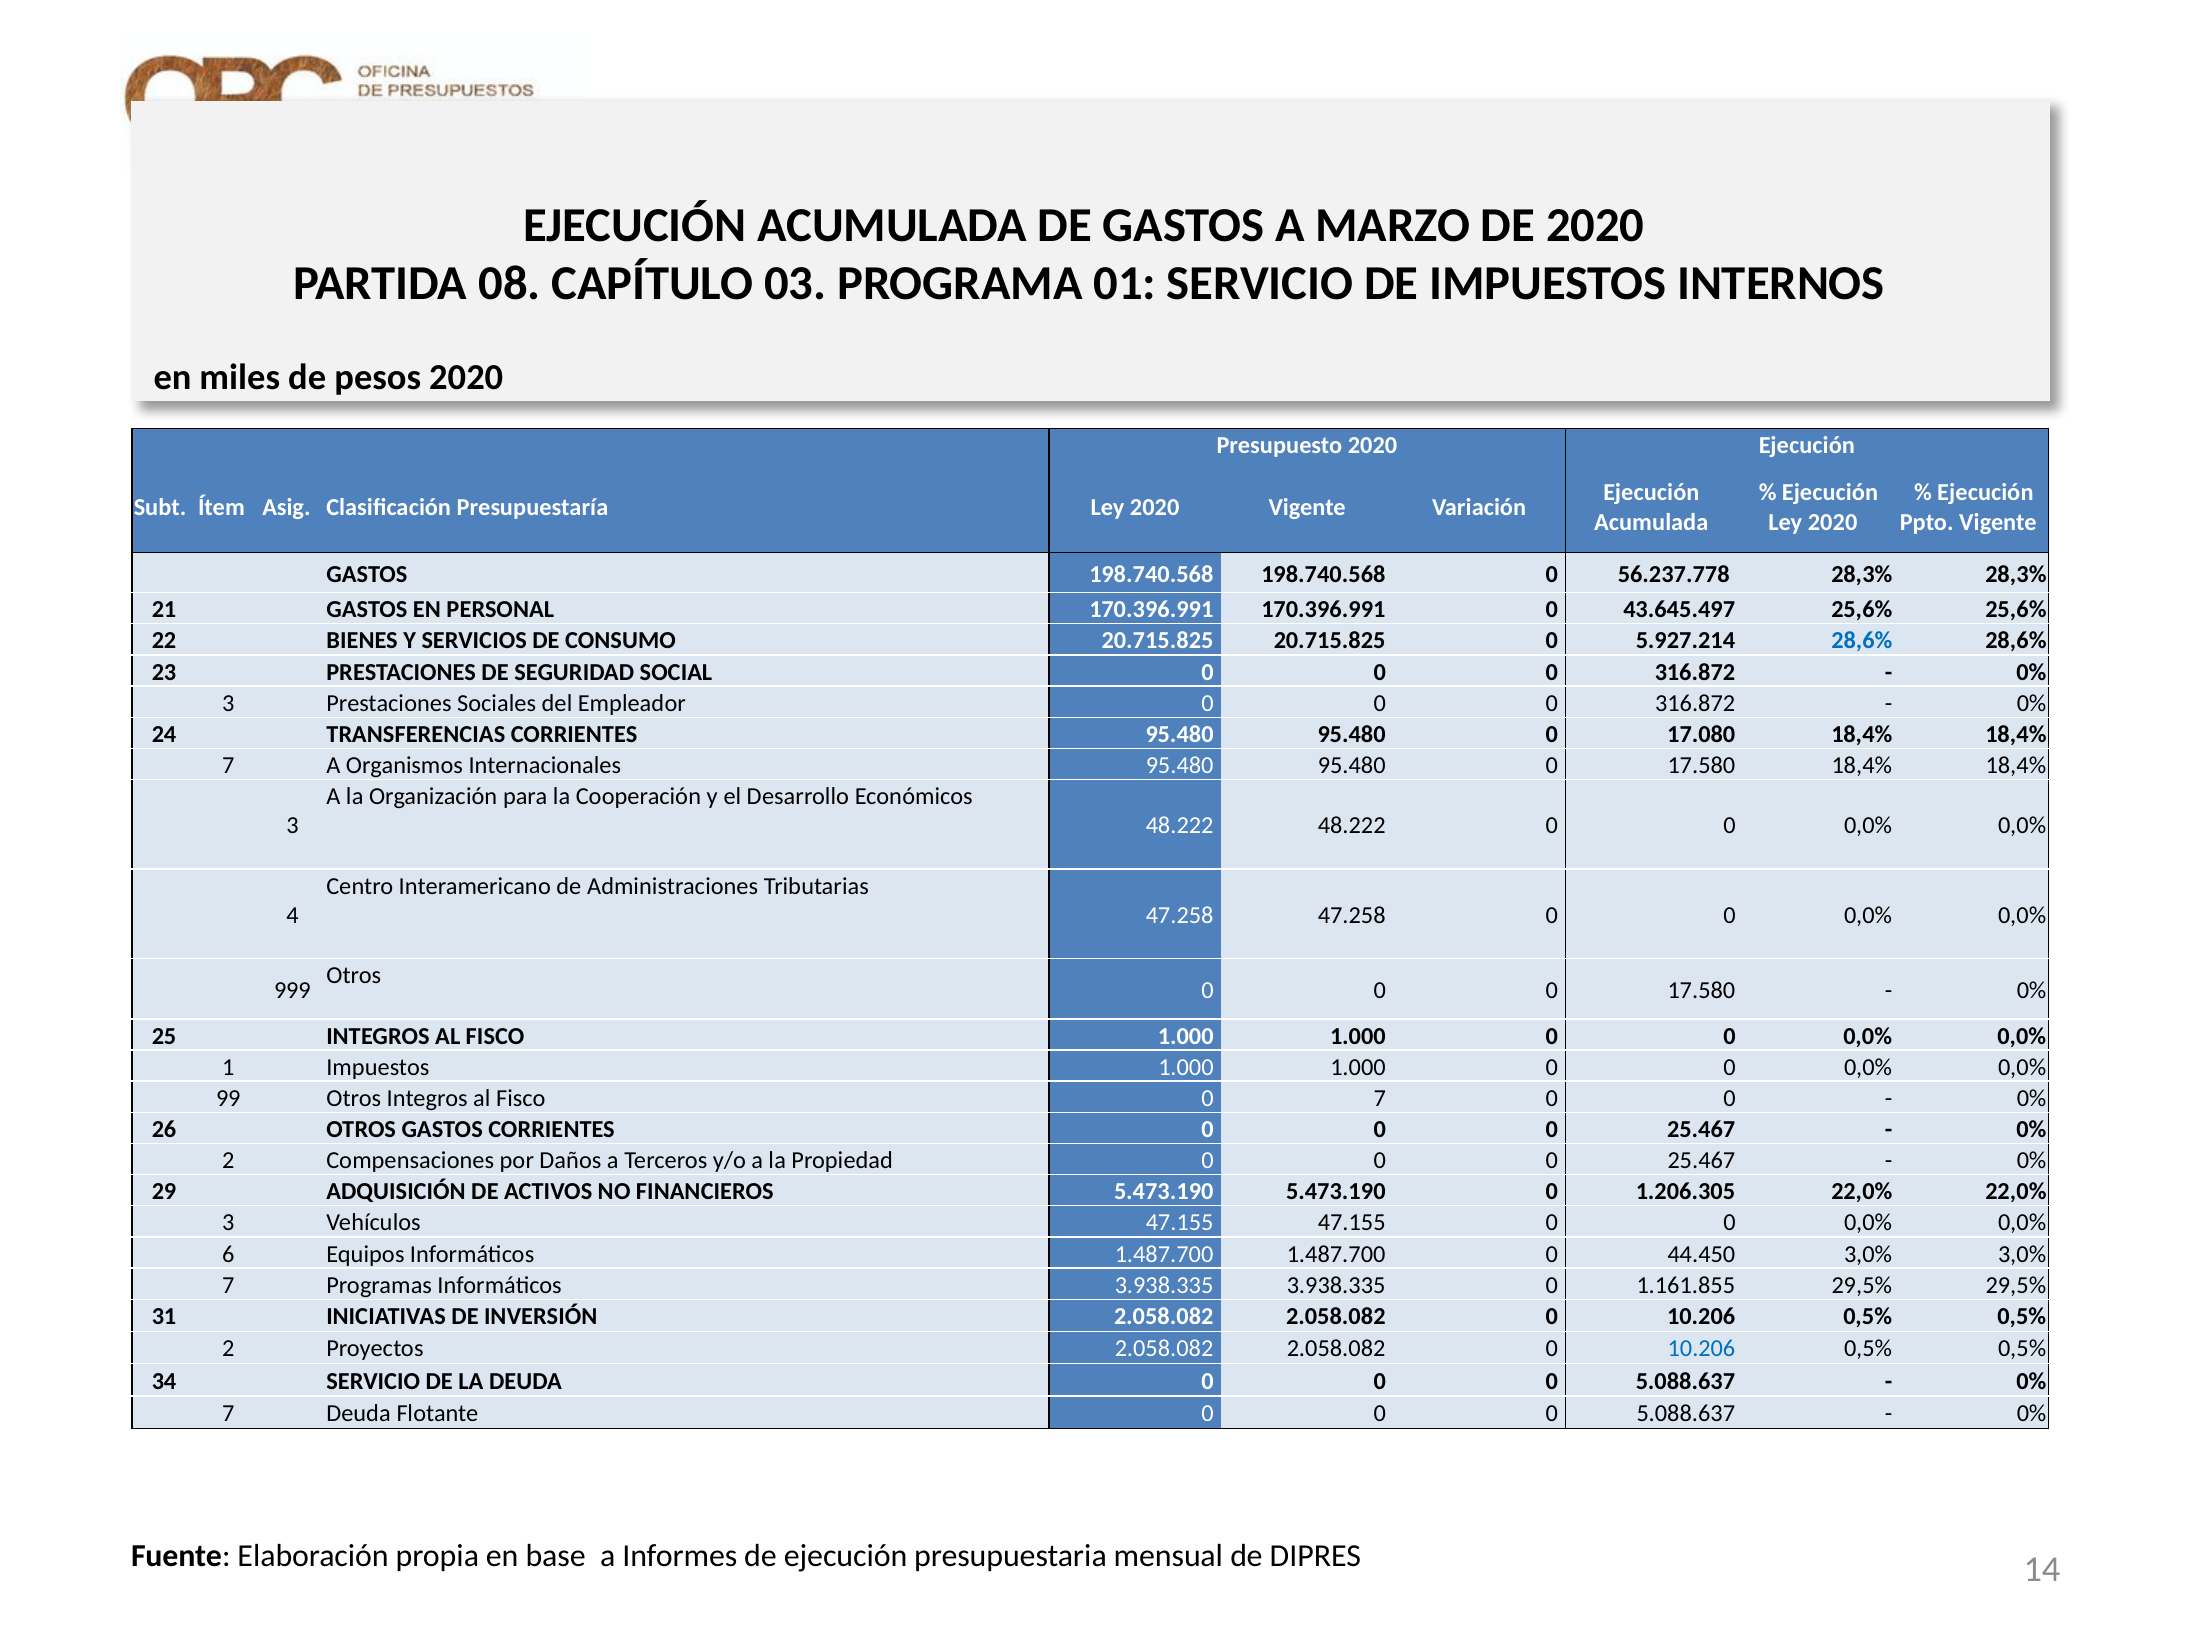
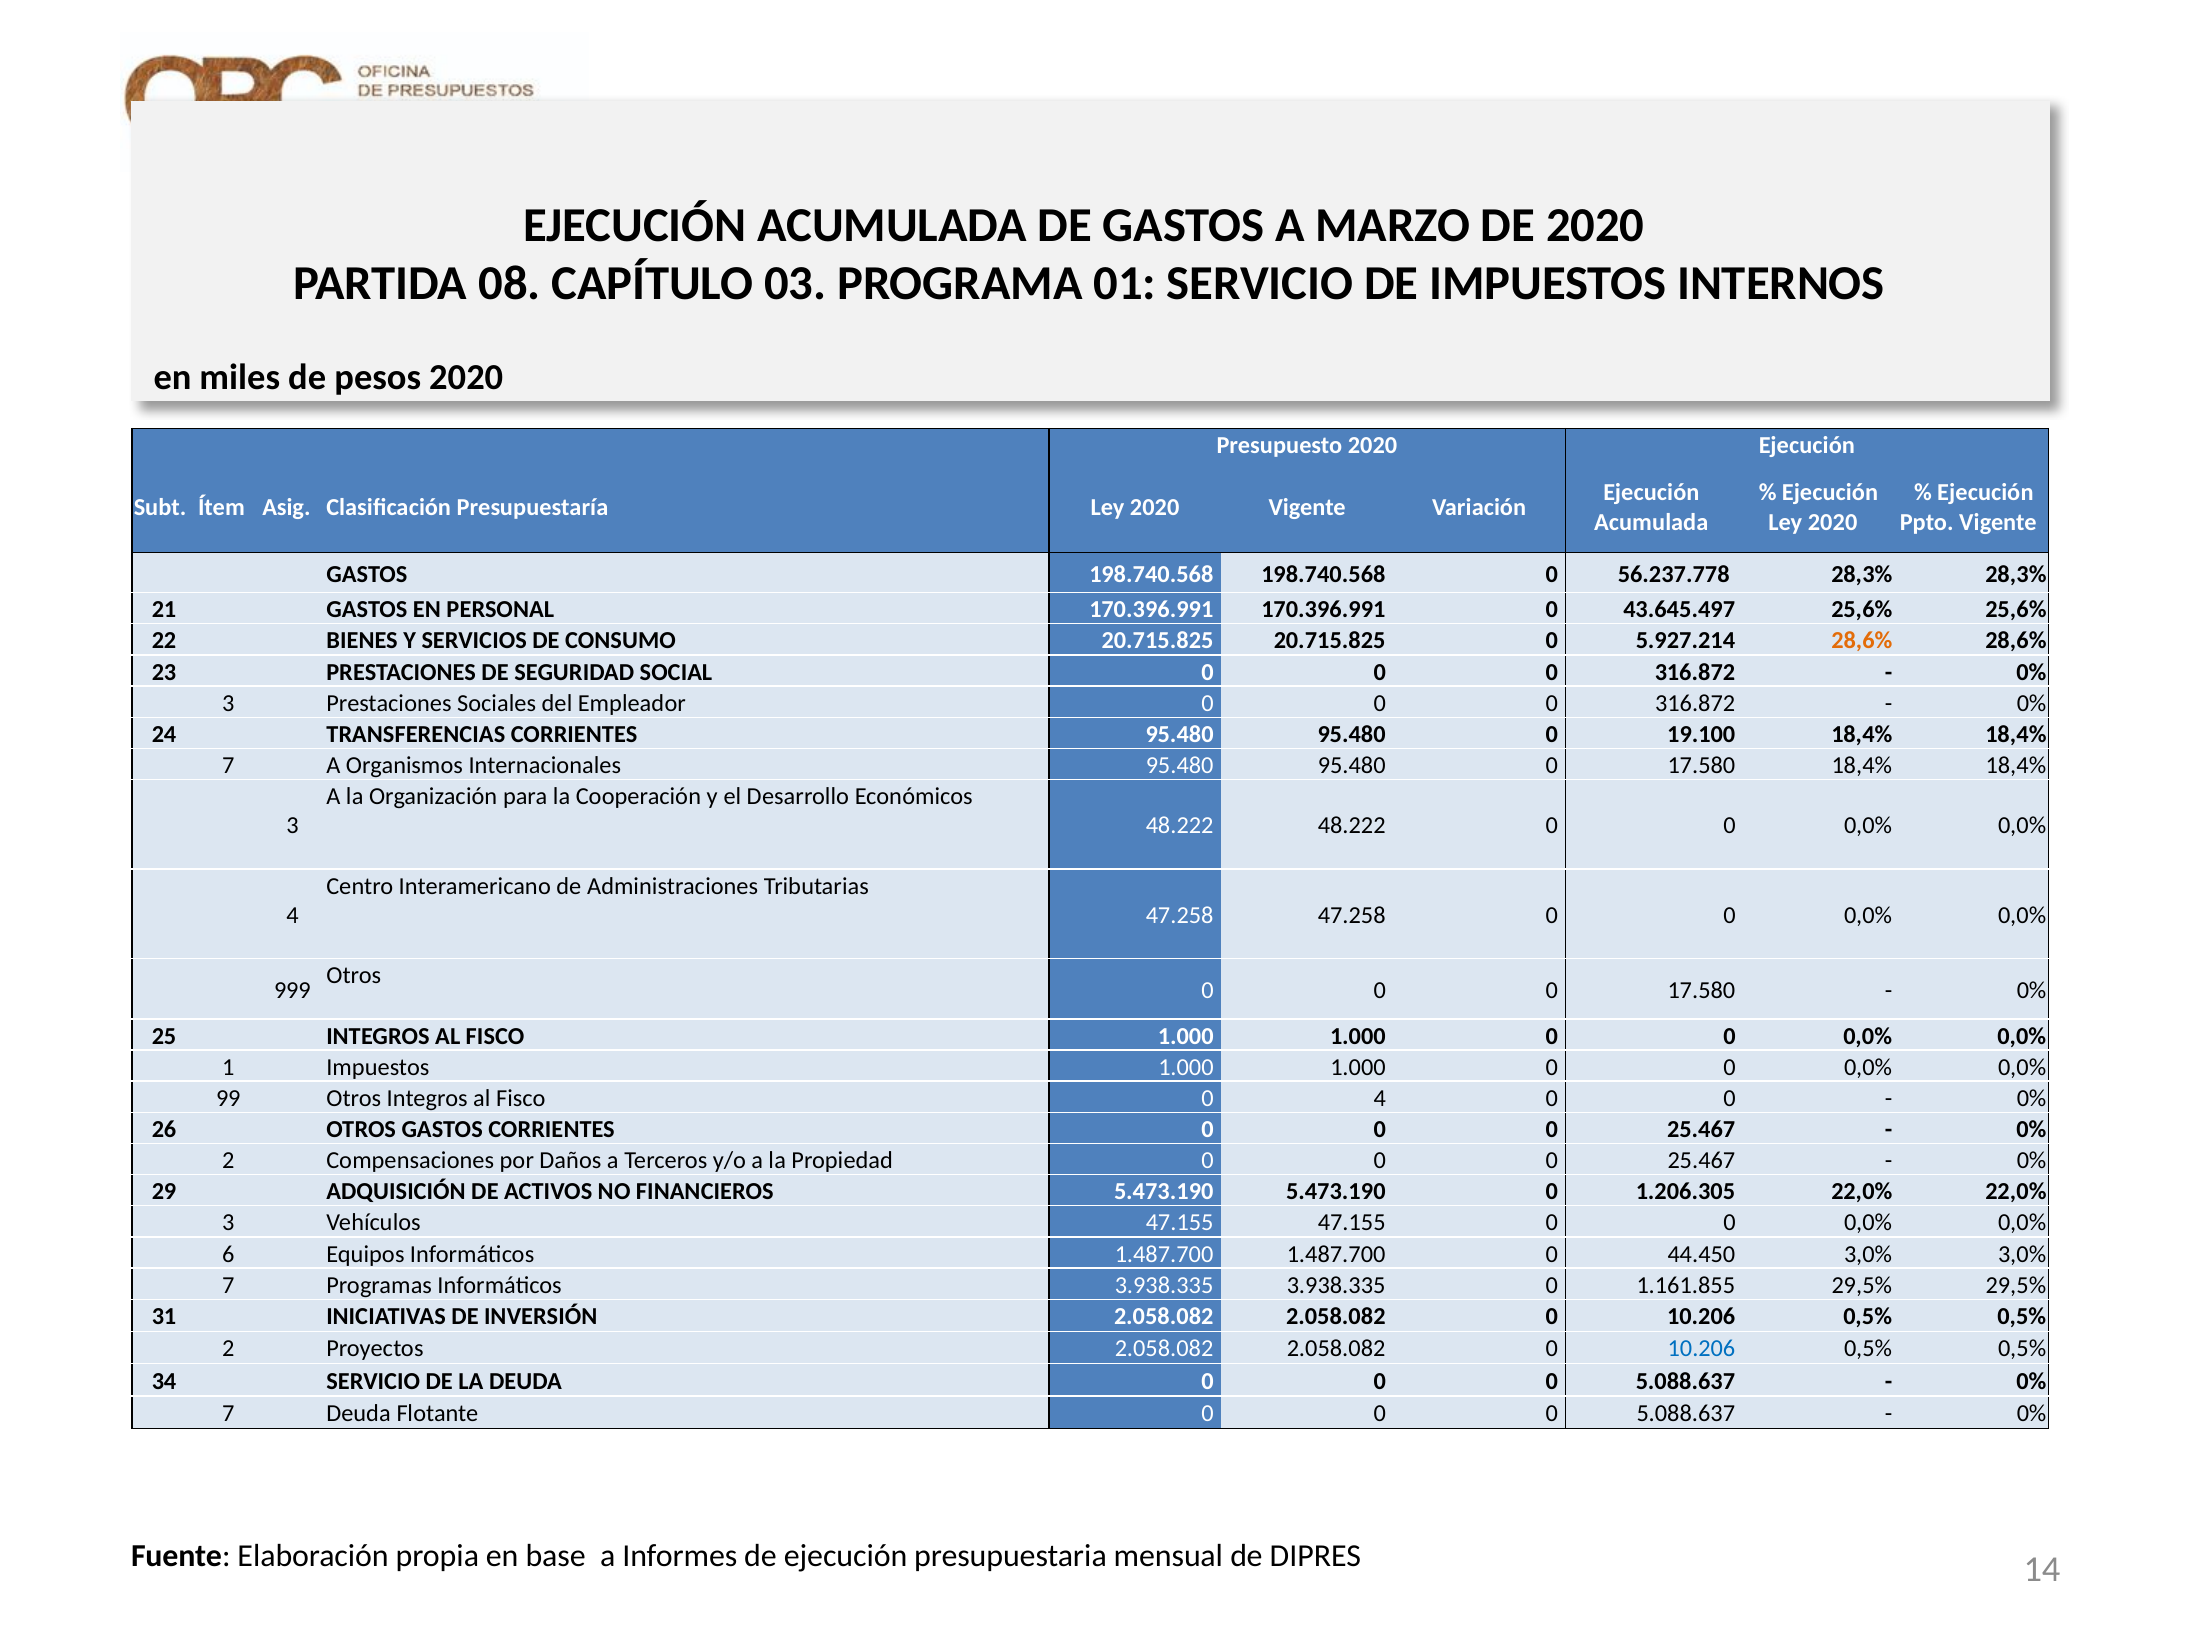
28,6% colour: blue -> orange (1862, 641)
17.080: 17.080 -> 19.100 (1701, 734)
0 7: 7 -> 4 (1380, 1098)
